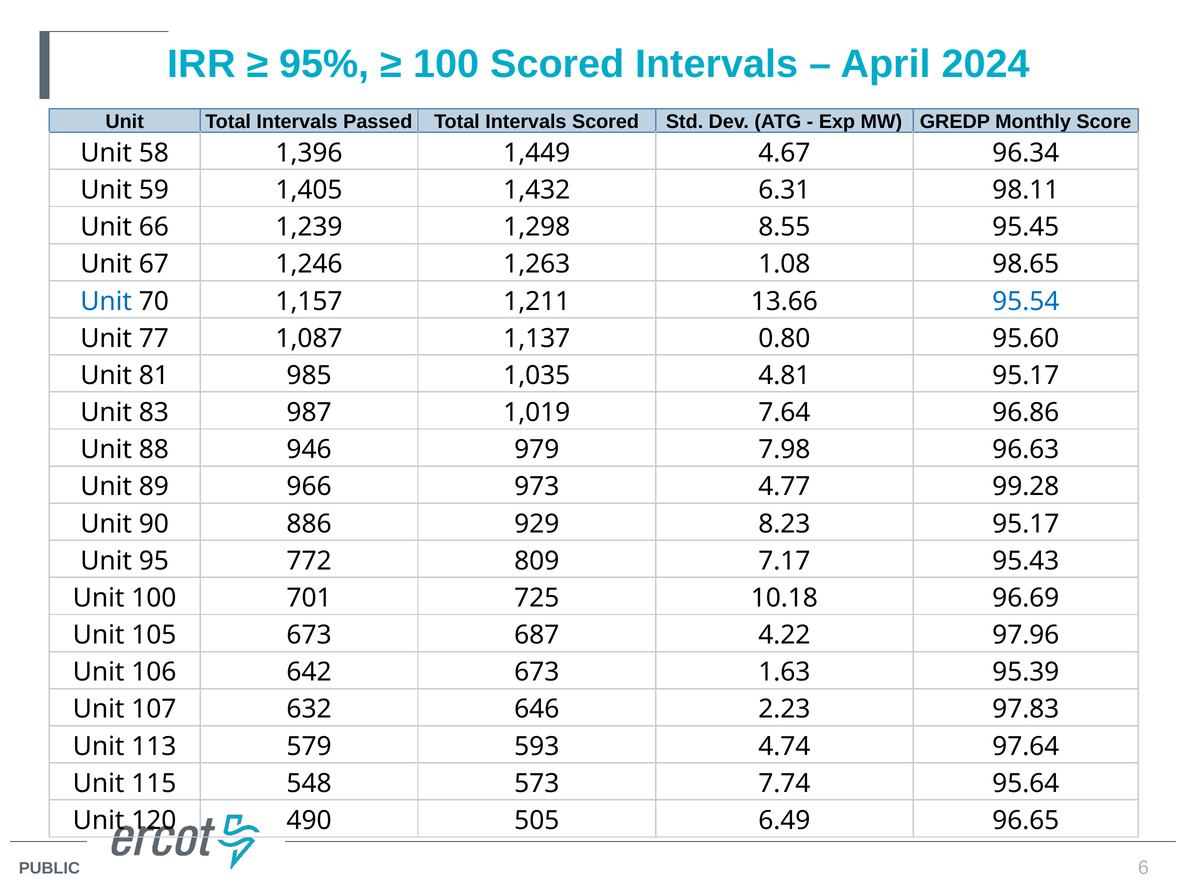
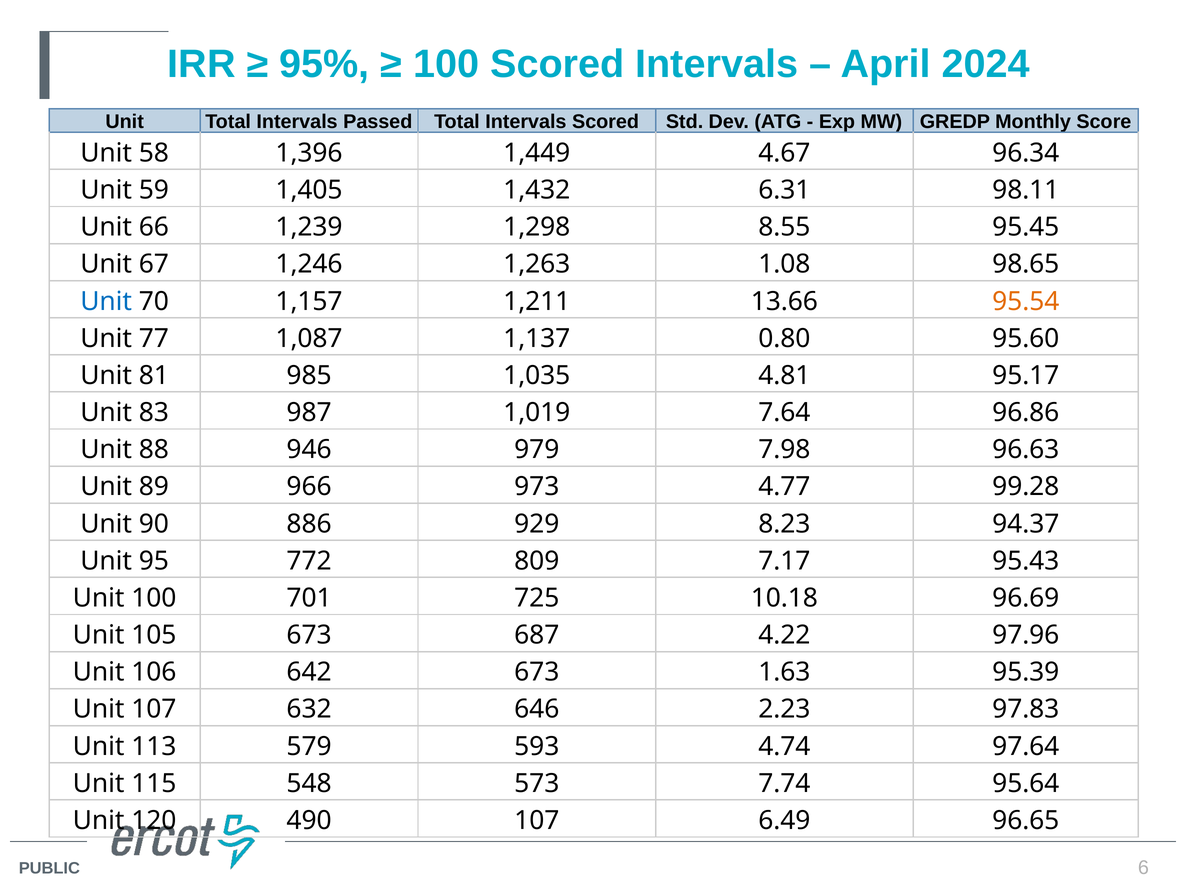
95.54 colour: blue -> orange (1026, 301)
8.23 95.17: 95.17 -> 94.37 (1026, 524)
490 505: 505 -> 107 (537, 821)
